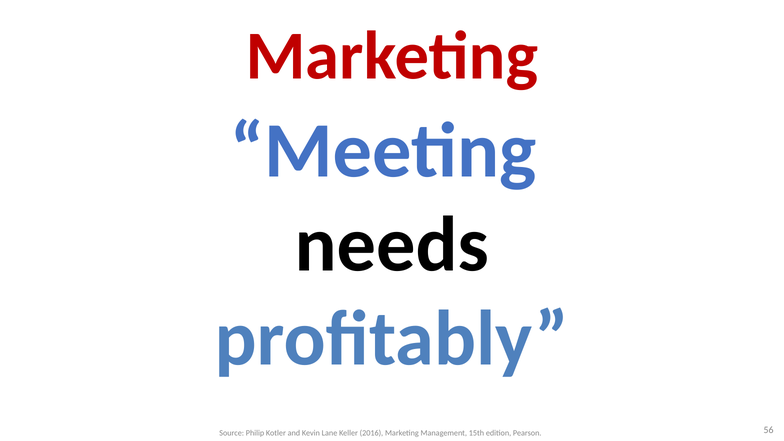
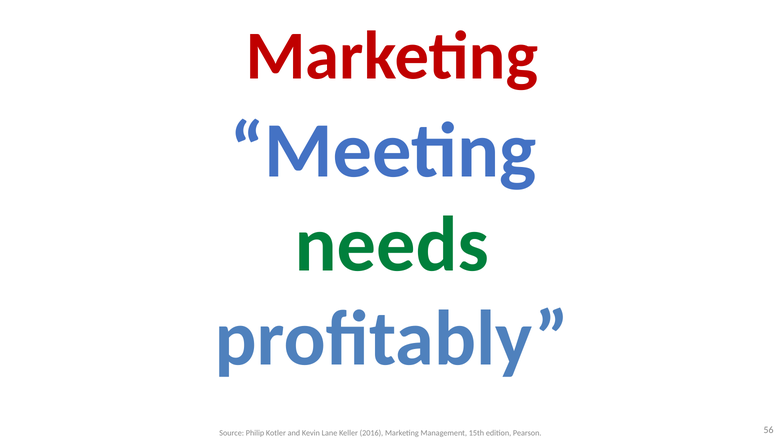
needs colour: black -> green (392, 245)
